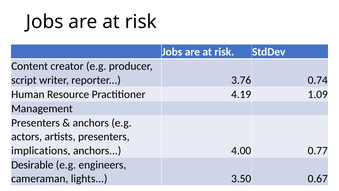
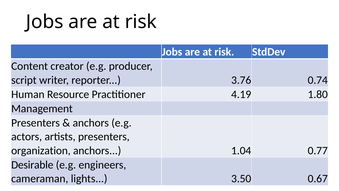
1.09: 1.09 -> 1.80 (318, 94)
implications: implications -> organization (41, 150)
4.00: 4.00 -> 1.04 (241, 150)
